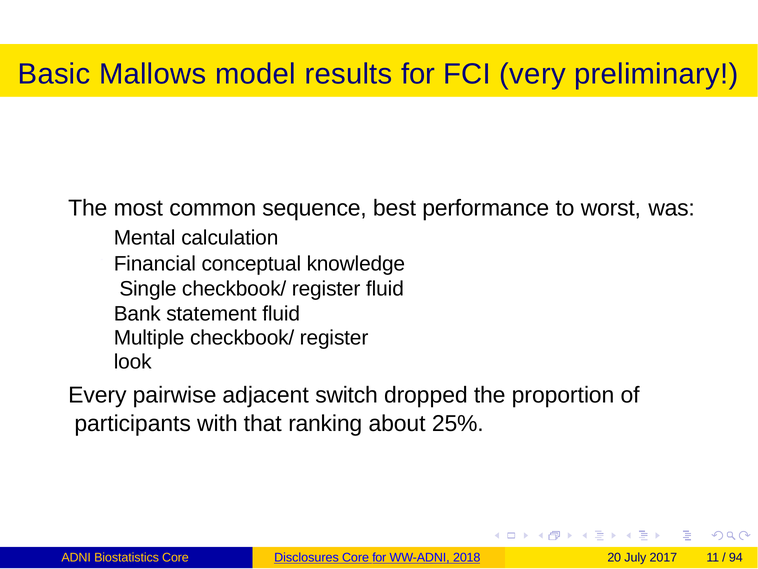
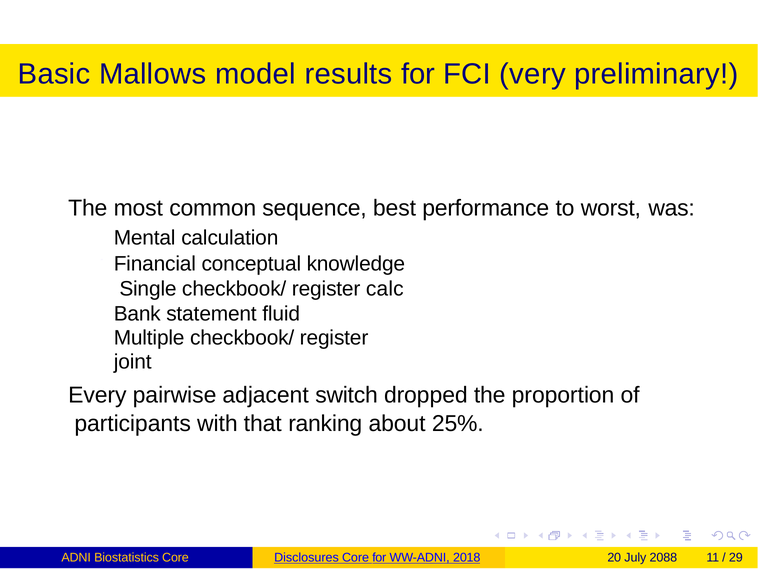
register fluid: fluid -> calc (385, 289)
look: look -> joint (133, 362)
2017: 2017 -> 2088 (663, 558)
94: 94 -> 29 (736, 558)
